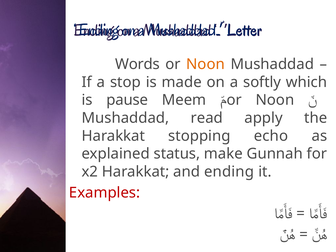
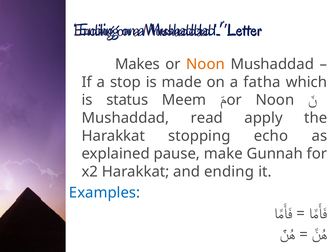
Words: Words -> Makes (137, 64)
softly: softly -> fatha (262, 82)
pause: pause -> status (127, 100)
status: status -> pause (177, 154)
Examples colour: red -> blue (105, 193)
